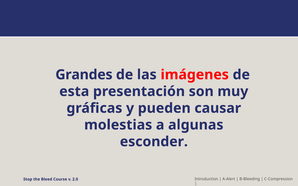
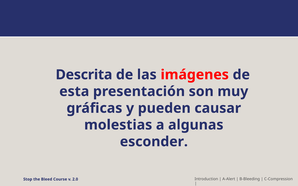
Grandes: Grandes -> Descrita (84, 75)
